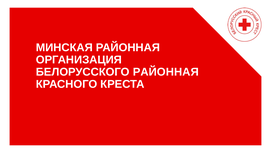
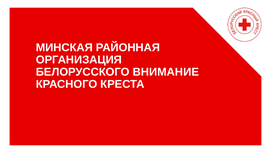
БЕЛОРУССКОГО РАЙОННАЯ: РАЙОННАЯ -> ВНИМАНИЕ (166, 72)
